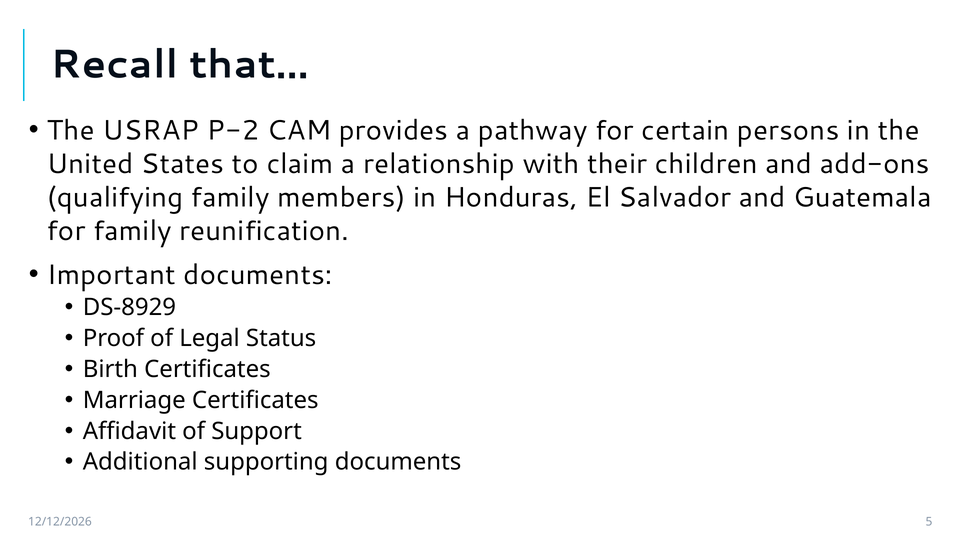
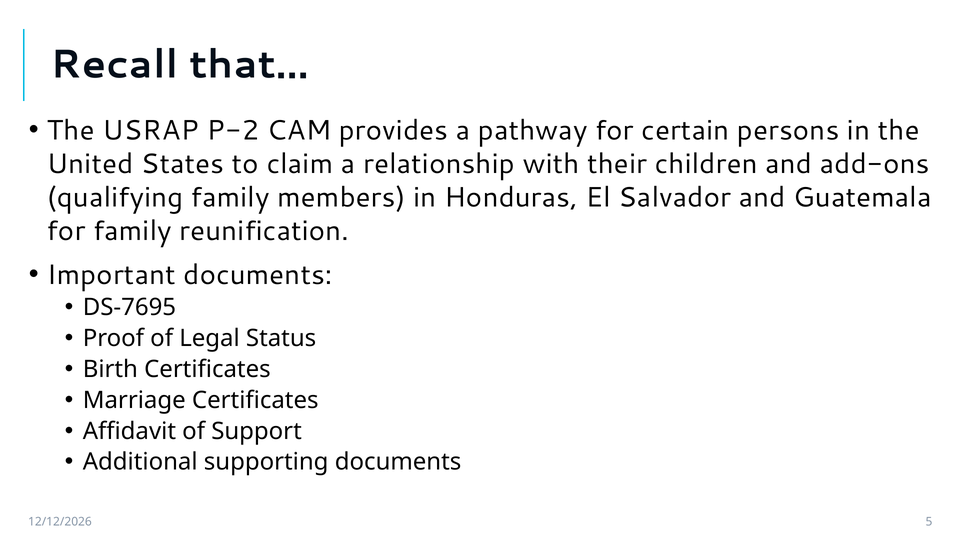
DS-8929: DS-8929 -> DS-7695 (129, 308)
